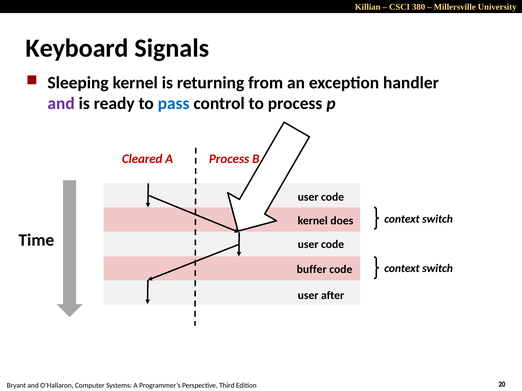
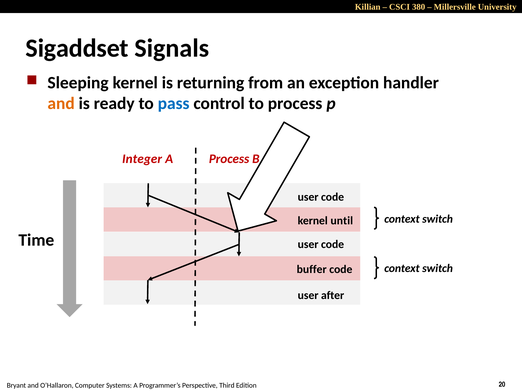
Keyboard: Keyboard -> Sigaddset (77, 48)
and colour: purple -> orange (61, 104)
Cleared: Cleared -> Integer (142, 159)
does: does -> until (342, 221)
